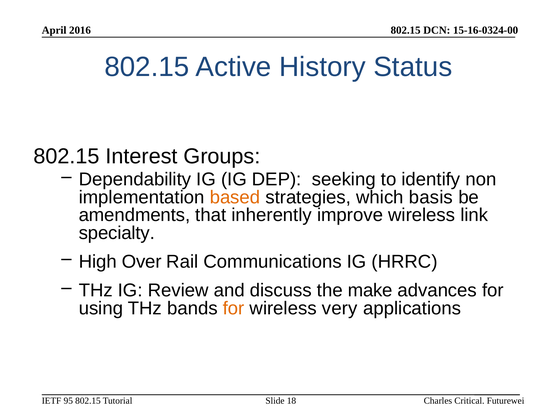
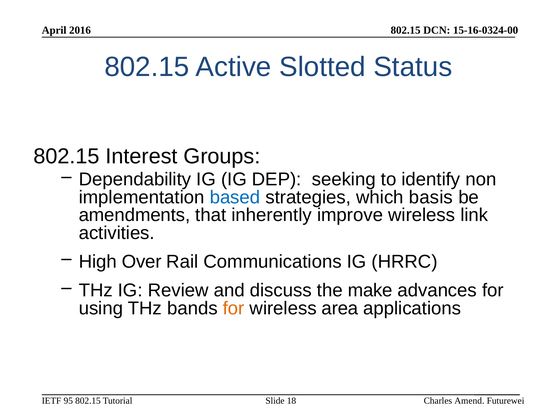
History: History -> Slotted (322, 67)
based colour: orange -> blue (235, 197)
specialty: specialty -> activities (117, 233)
very: very -> area (340, 308)
Critical: Critical -> Amend (469, 401)
